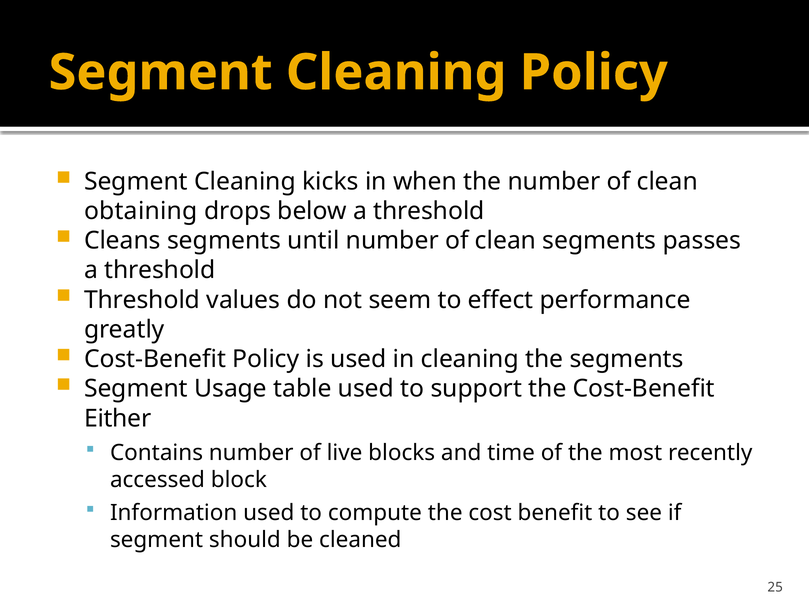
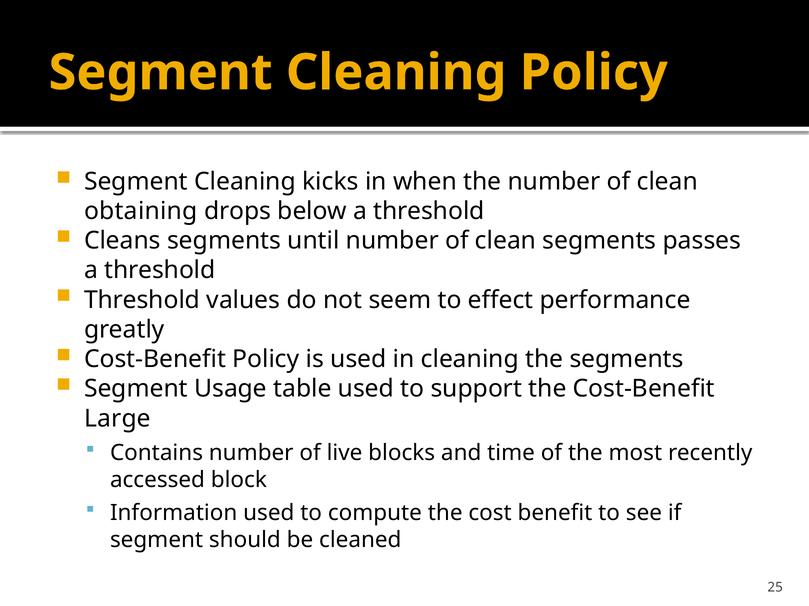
Either: Either -> Large (117, 419)
